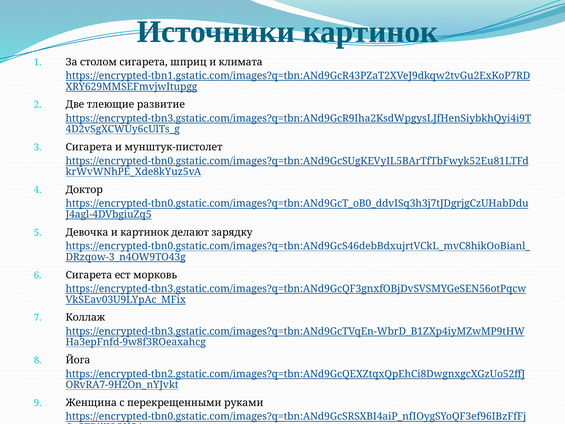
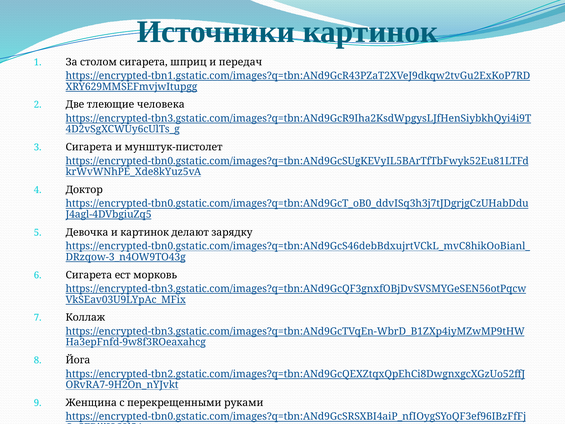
климата: климата -> передач (241, 62)
развитие: развитие -> человека (161, 105)
